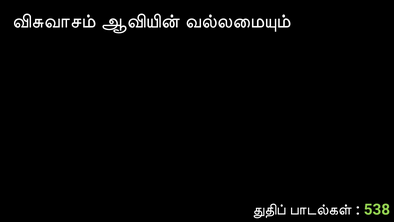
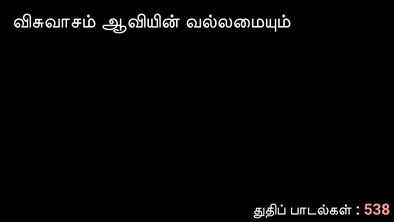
538 colour: light green -> pink (377, 209)
